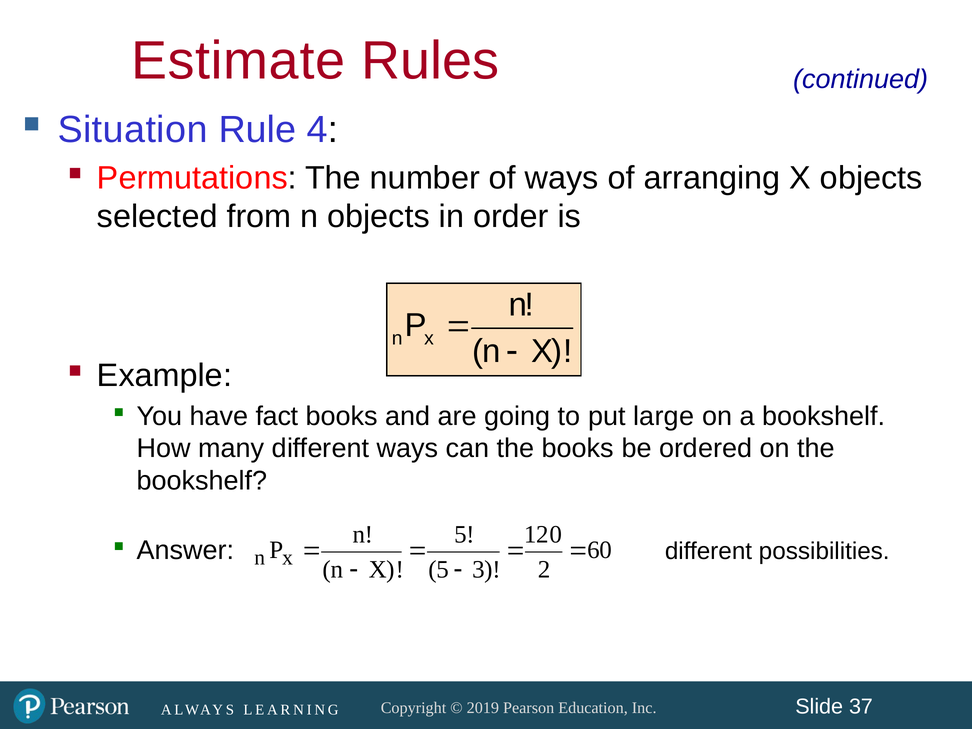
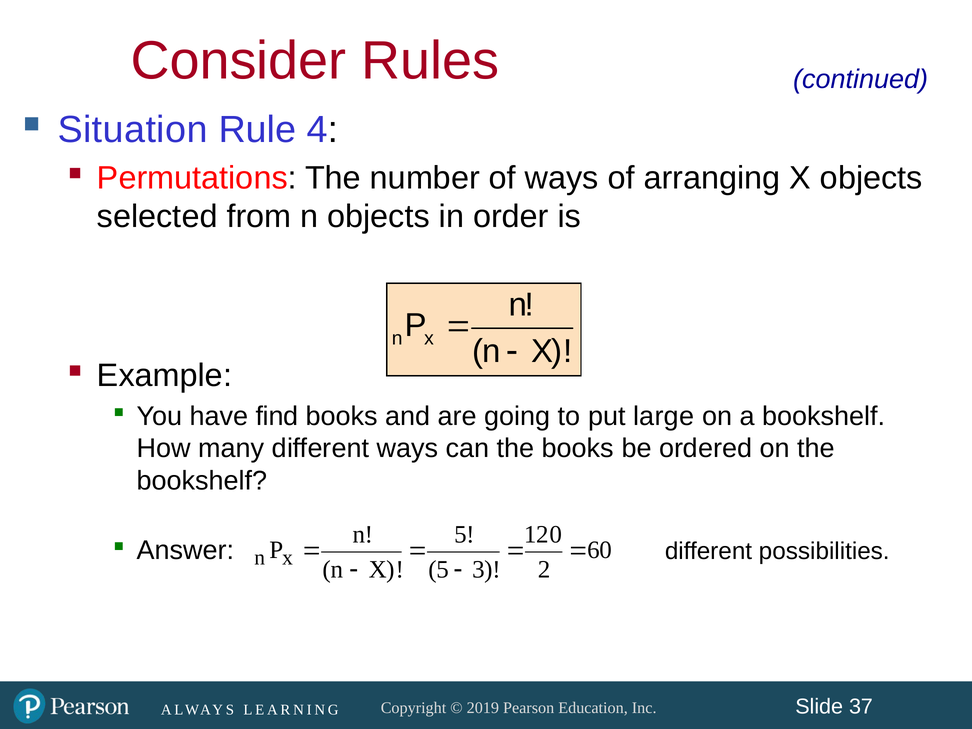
Estimate: Estimate -> Consider (238, 61)
fact: fact -> find (277, 416)
